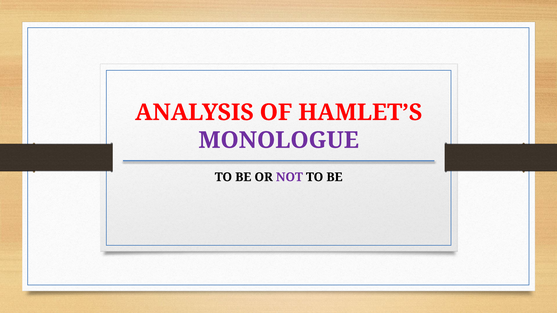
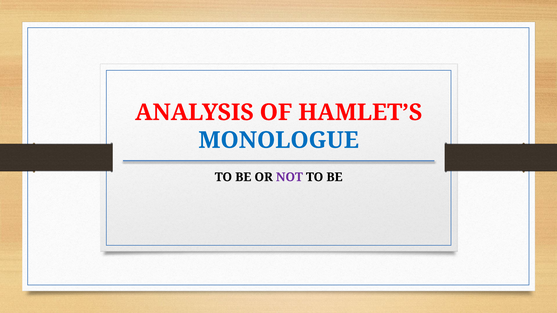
MONOLOGUE colour: purple -> blue (279, 140)
